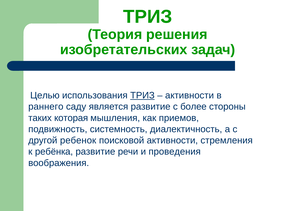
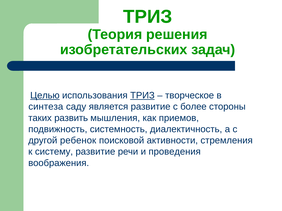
Целью underline: none -> present (45, 96)
активности: активности -> творческое (190, 96)
раннего: раннего -> синтеза (46, 107)
которая: которая -> развить (71, 118)
ребёнка: ребёнка -> систему (54, 152)
